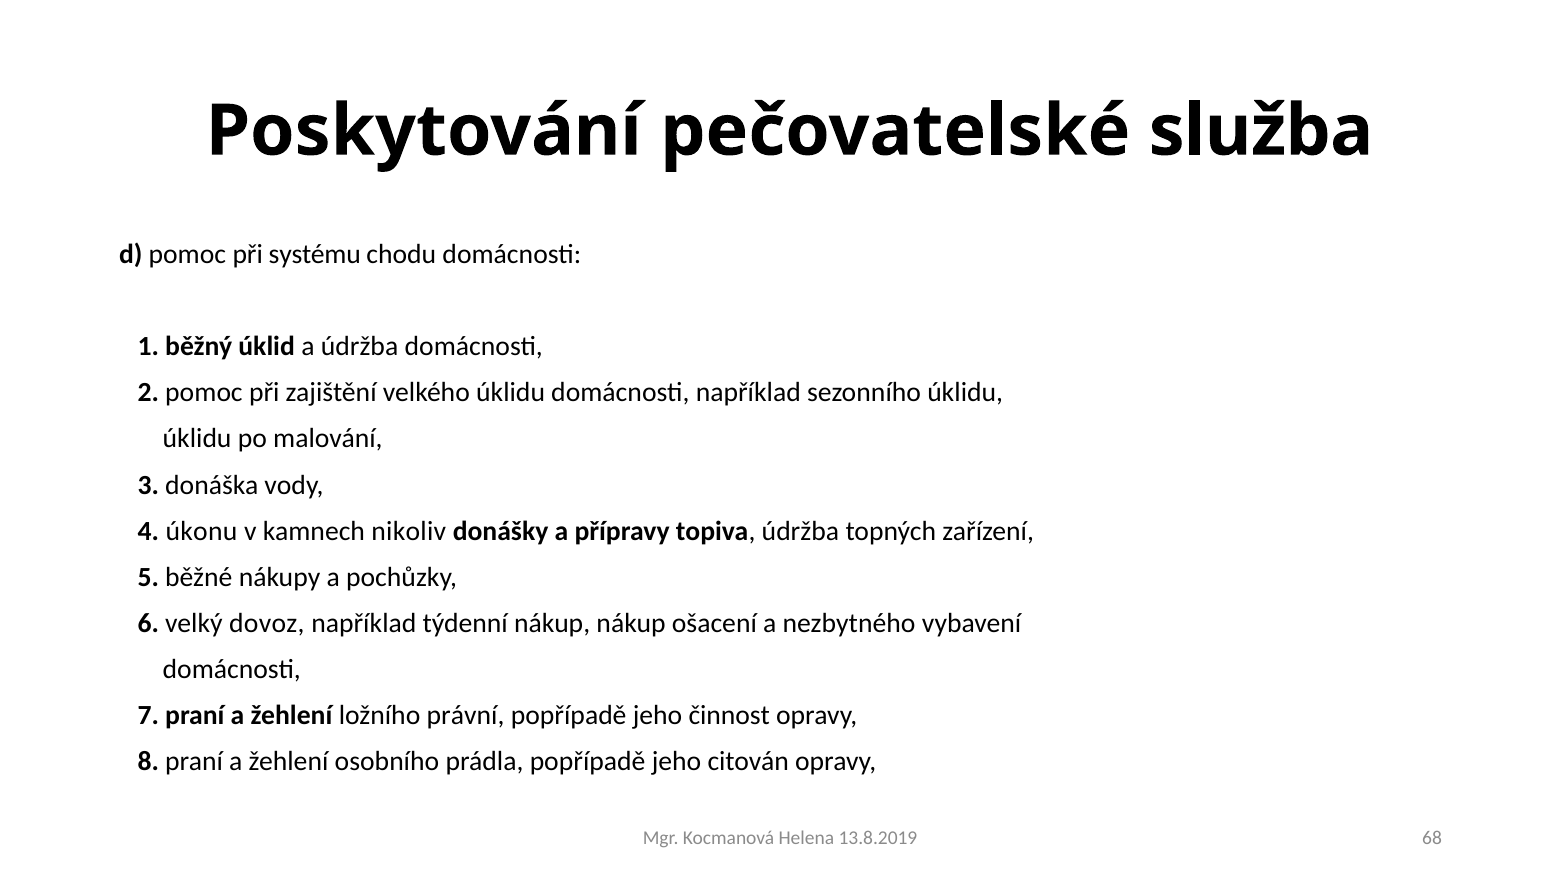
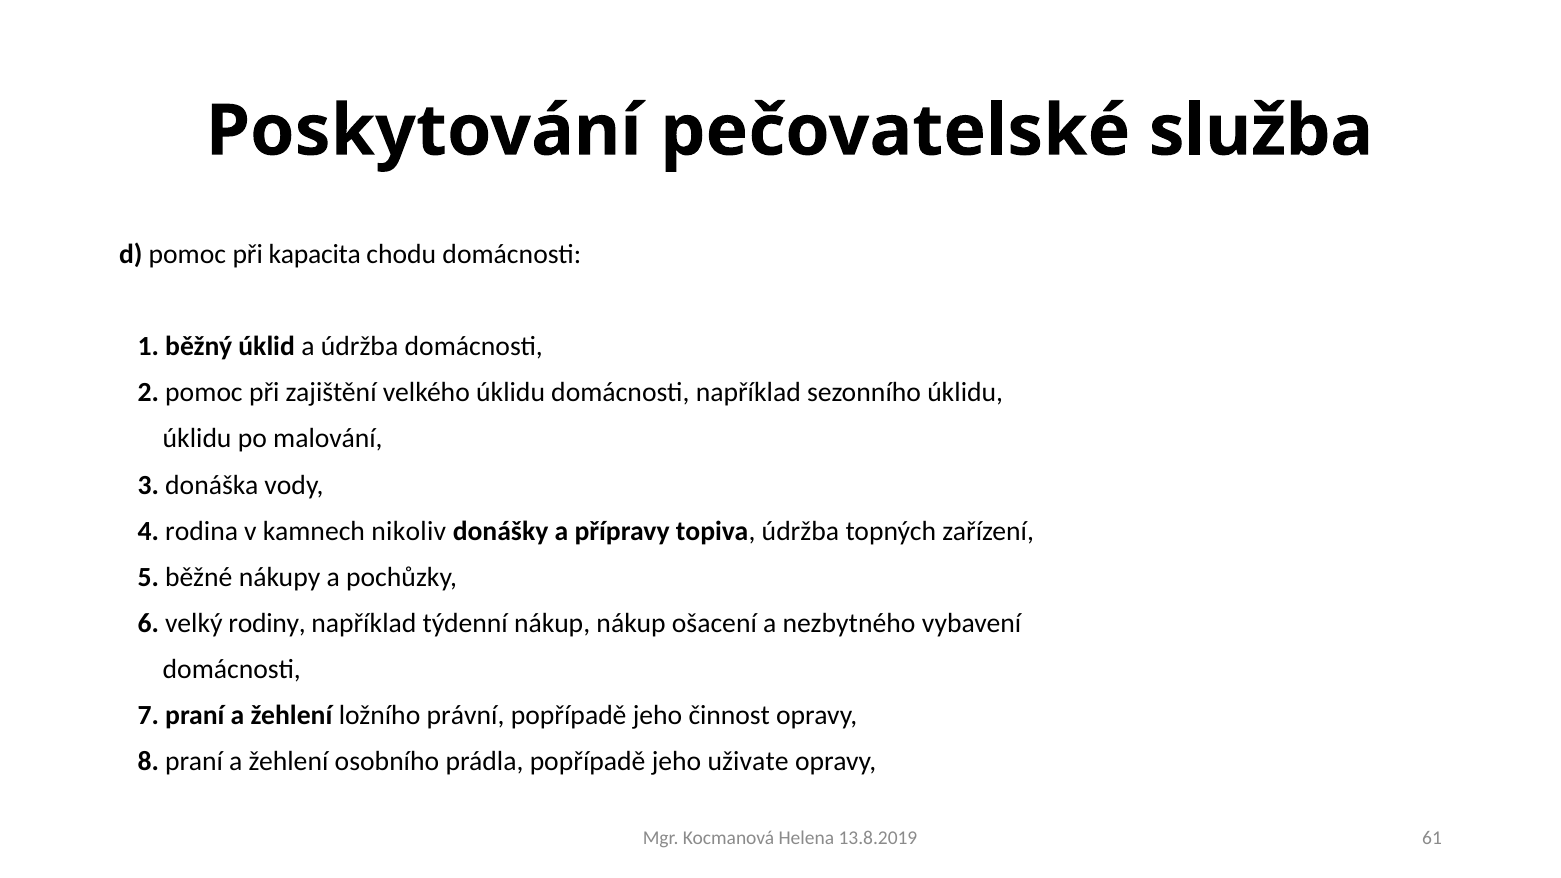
systému: systému -> kapacita (315, 254)
úkonu: úkonu -> rodina (202, 531)
dovoz: dovoz -> rodiny (267, 623)
citován: citován -> uživate (748, 762)
68: 68 -> 61 (1432, 838)
